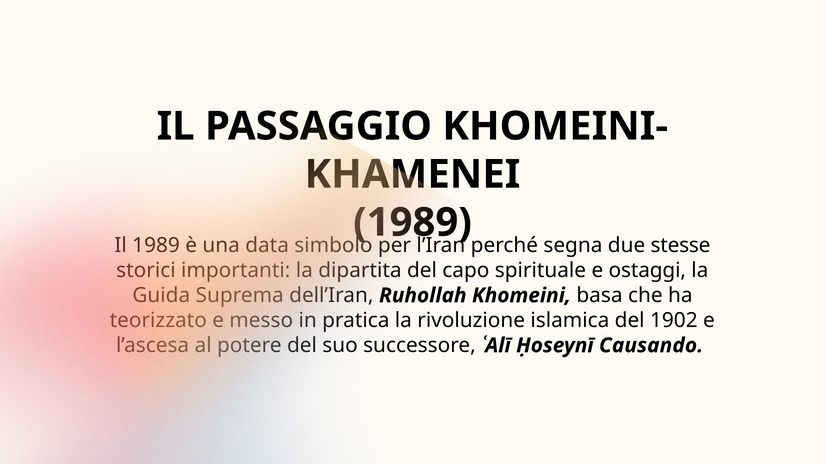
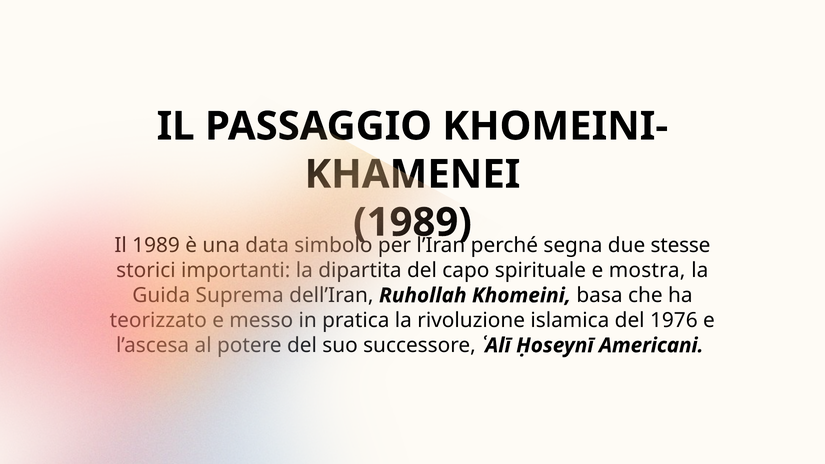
ostaggi: ostaggi -> mostra (647, 271)
1902: 1902 -> 1976 (674, 320)
Causando: Causando -> Americani (651, 345)
